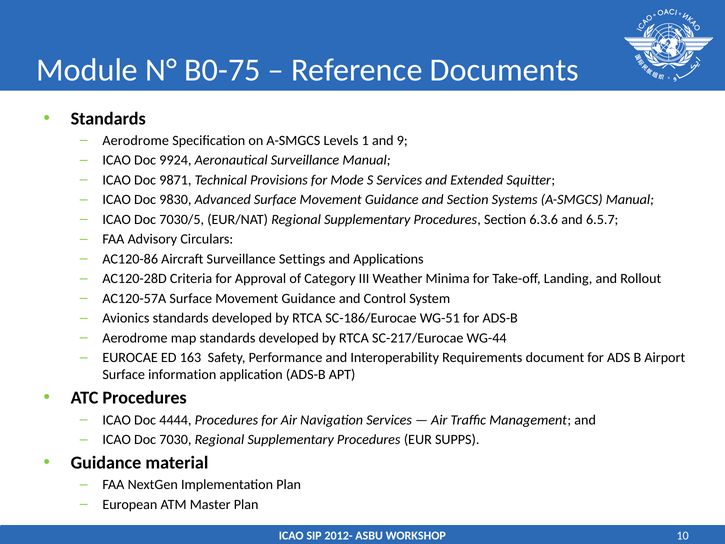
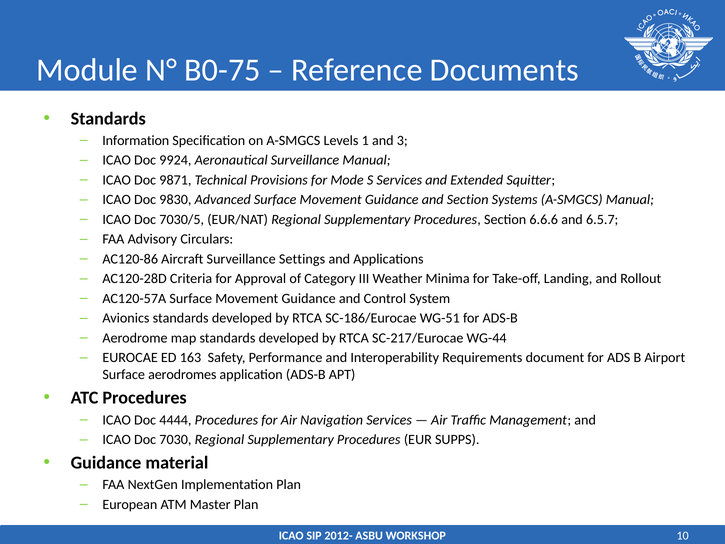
Aerodrome: Aerodrome -> Information (136, 140)
9: 9 -> 3 (402, 140)
6.3.6: 6.3.6 -> 6.6.6 (544, 219)
information: information -> aerodromes (182, 375)
